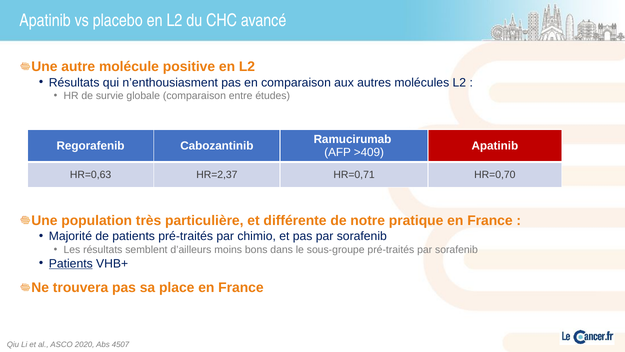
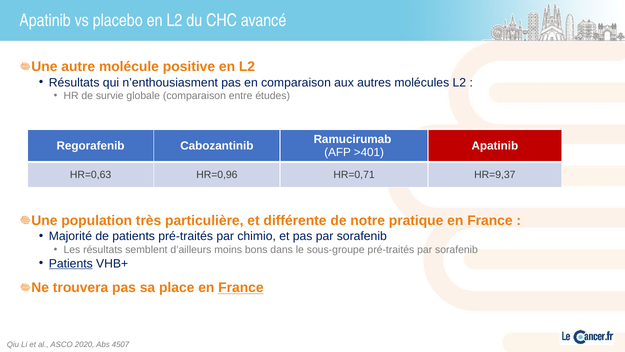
>409: >409 -> >401 (369, 152)
HR=2,37: HR=2,37 -> HR=0,96 (217, 175)
HR=0,70: HR=0,70 -> HR=9,37 (495, 175)
France underline: none -> present (241, 287)
